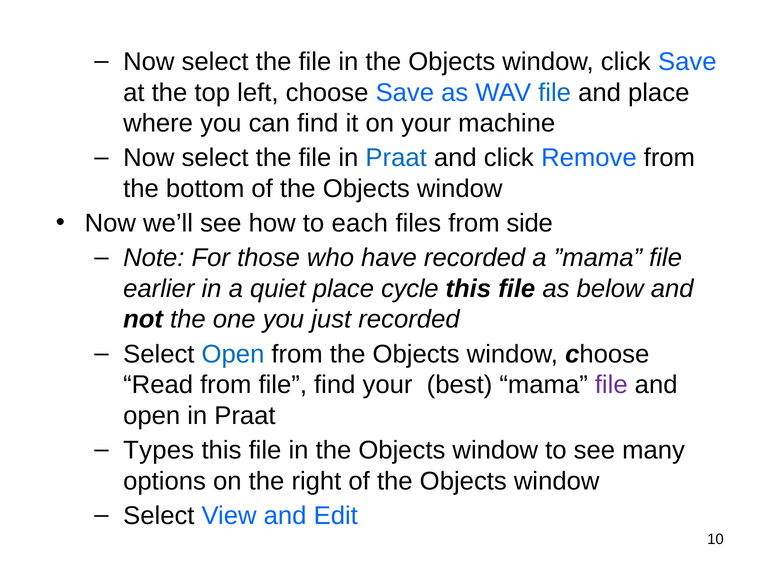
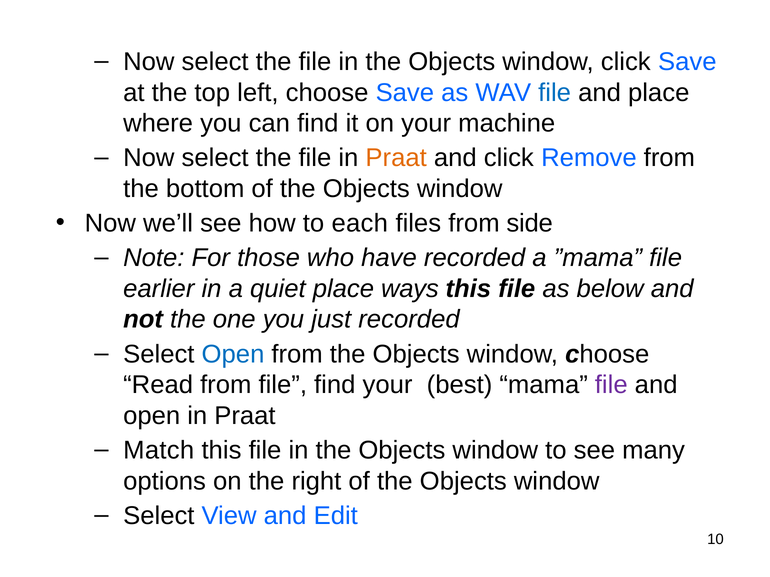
Praat colour: blue -> orange (396, 158)
cycle: cycle -> ways (410, 289)
Types: Types -> Match (159, 451)
